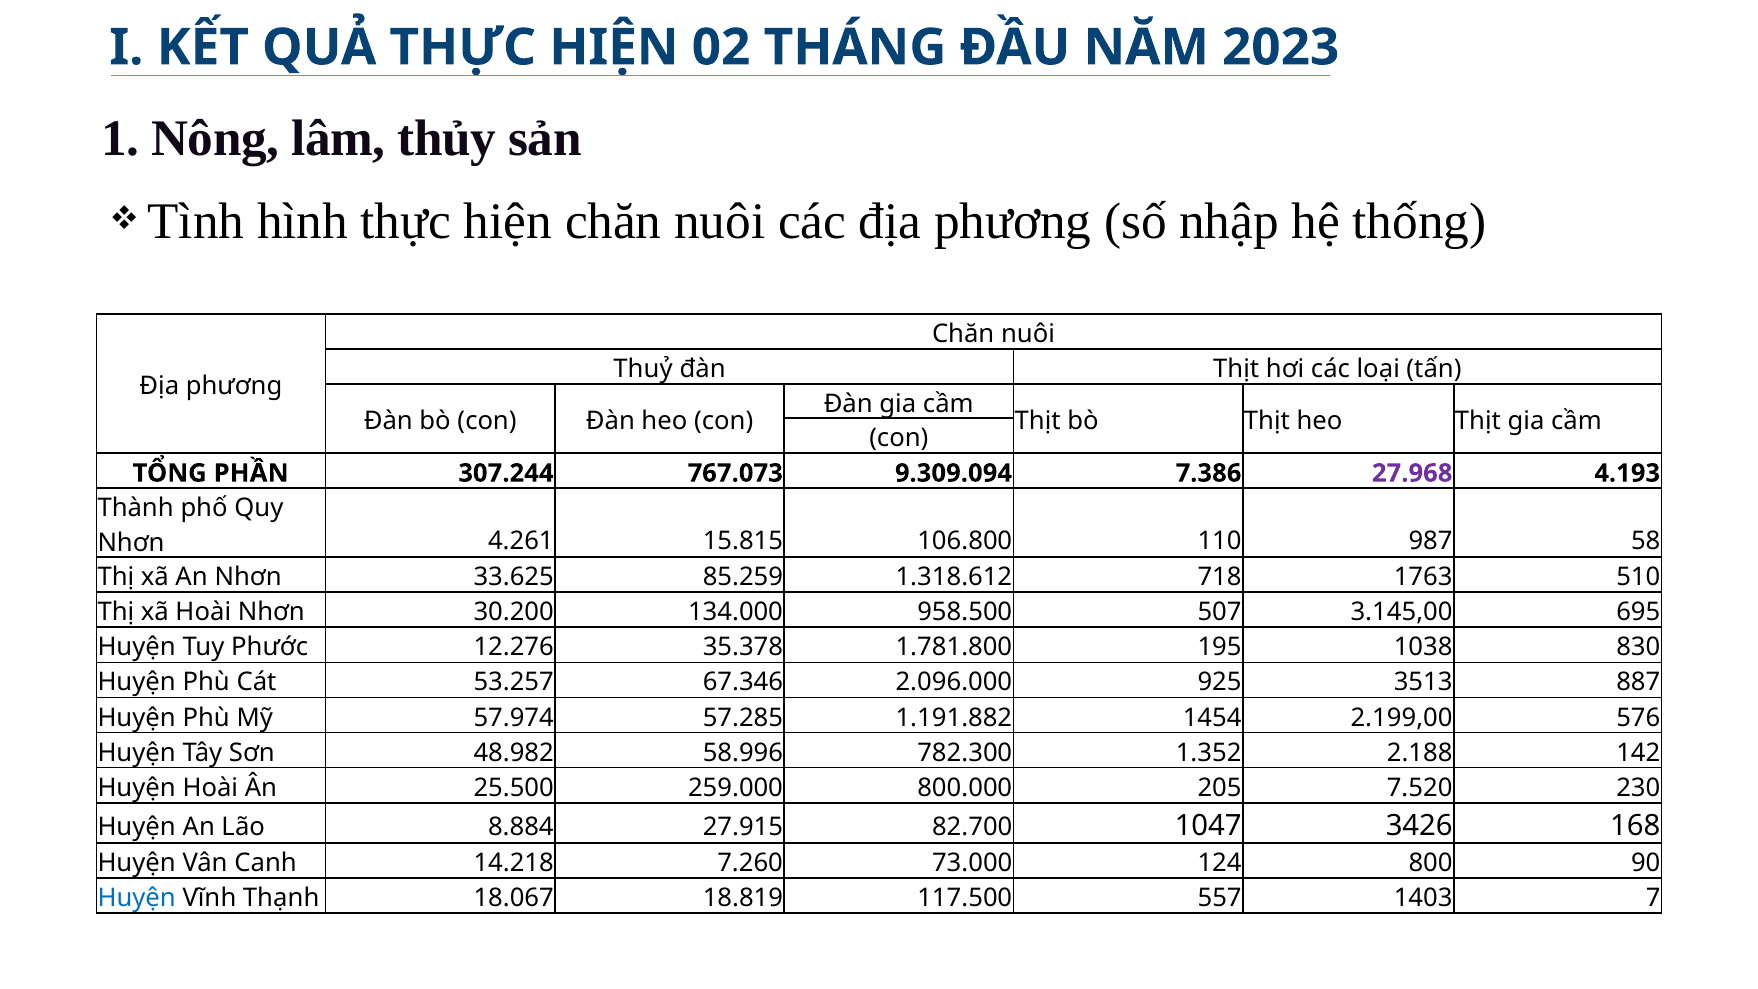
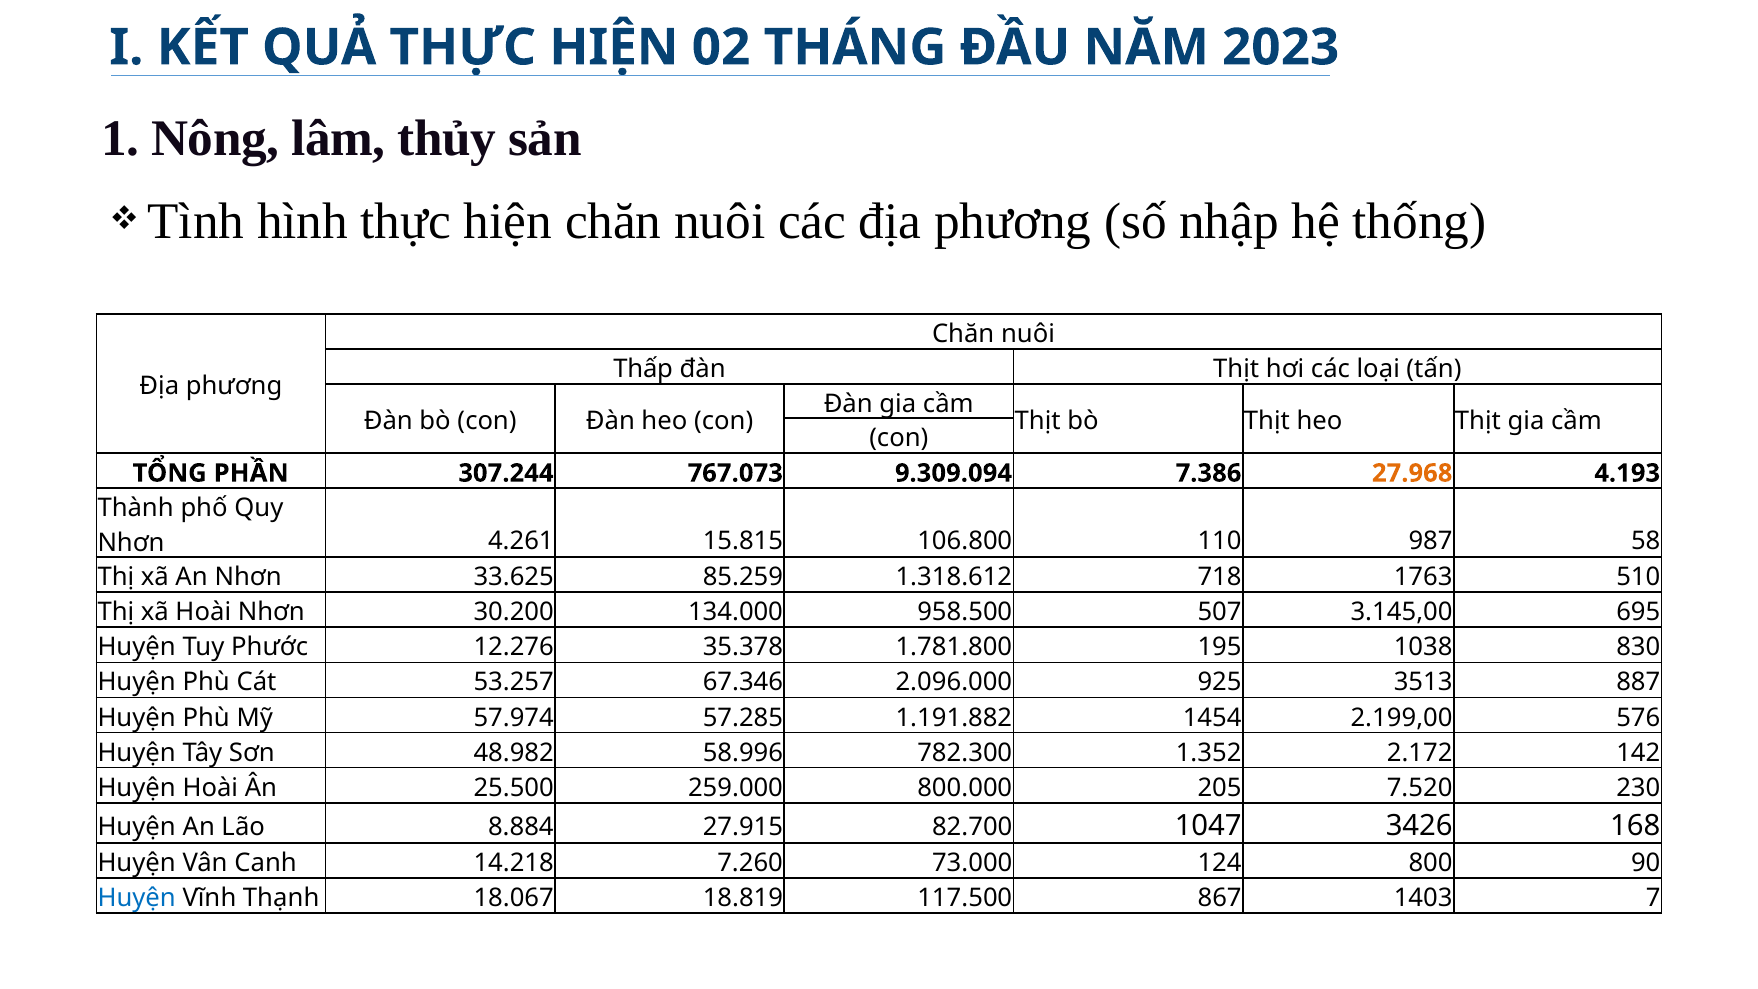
Thuỷ: Thuỷ -> Thấp (643, 369)
27.968 colour: purple -> orange (1412, 473)
2.188: 2.188 -> 2.172 (1420, 753)
557: 557 -> 867 (1220, 898)
